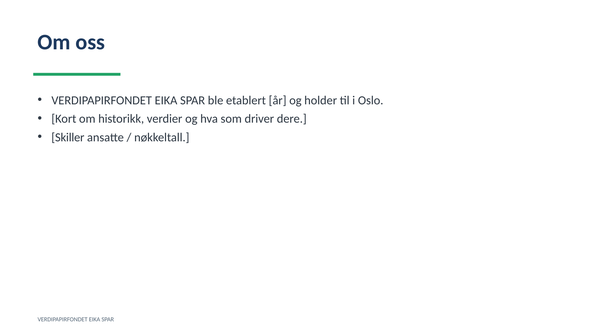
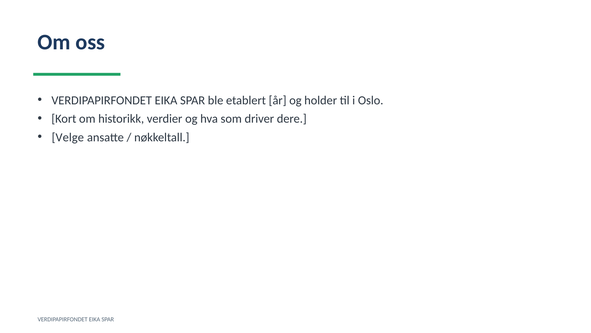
Skiller: Skiller -> Velge (68, 137)
